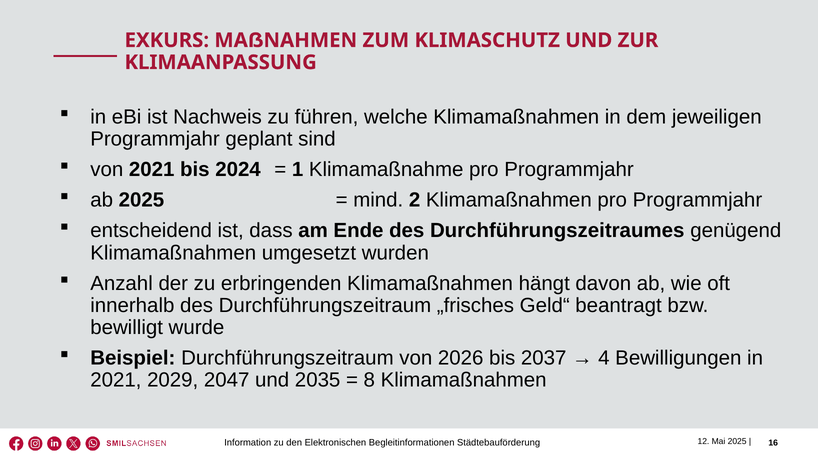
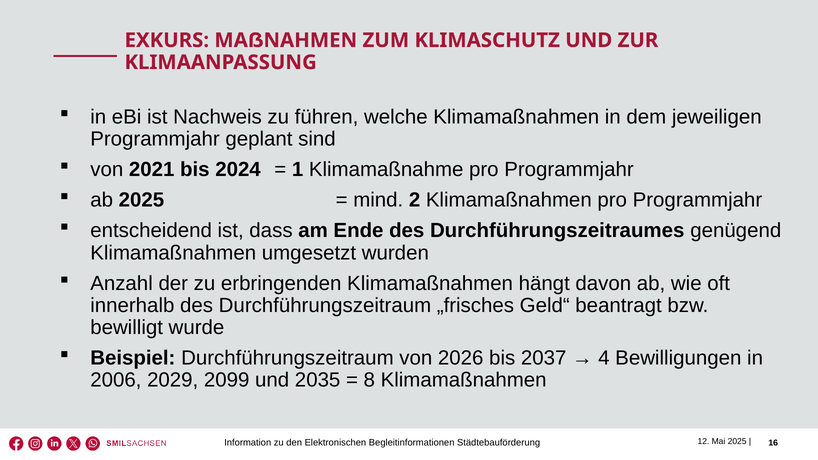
2021: 2021 -> 2006 (116, 380)
2047: 2047 -> 2099 (227, 380)
